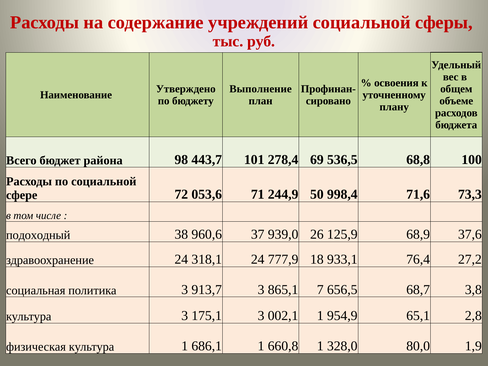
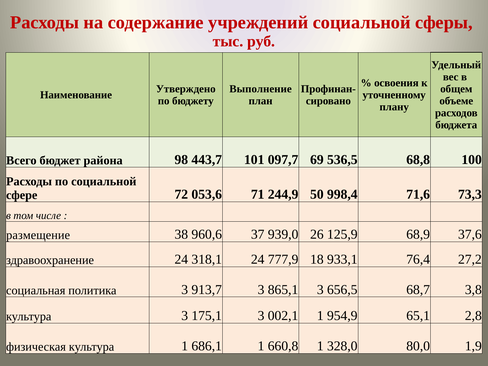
278,4: 278,4 -> 097,7 (283, 160)
подоходный: подоходный -> размещение (38, 235)
865,1 7: 7 -> 3 (320, 290)
